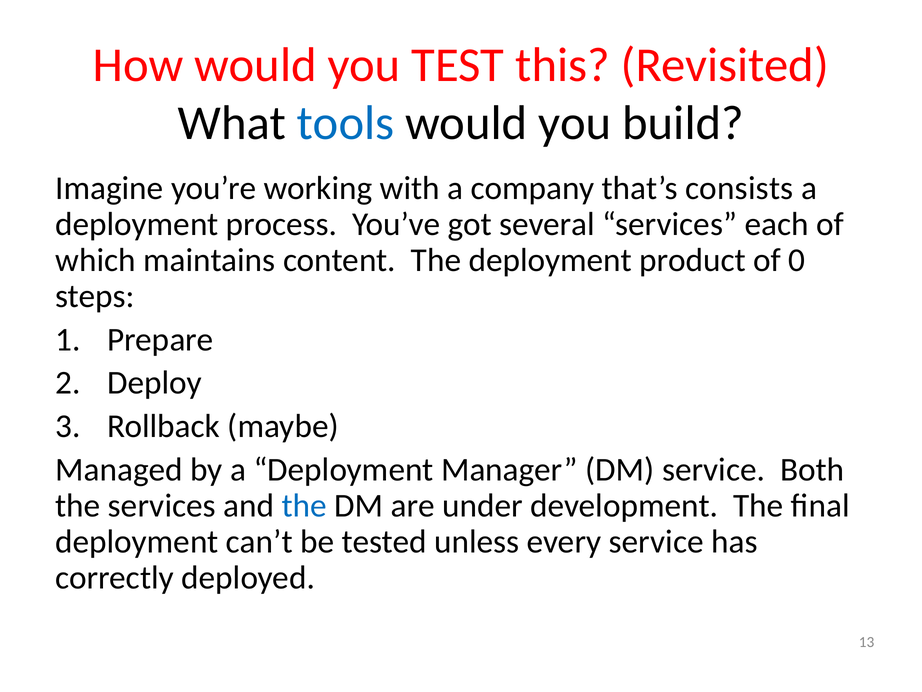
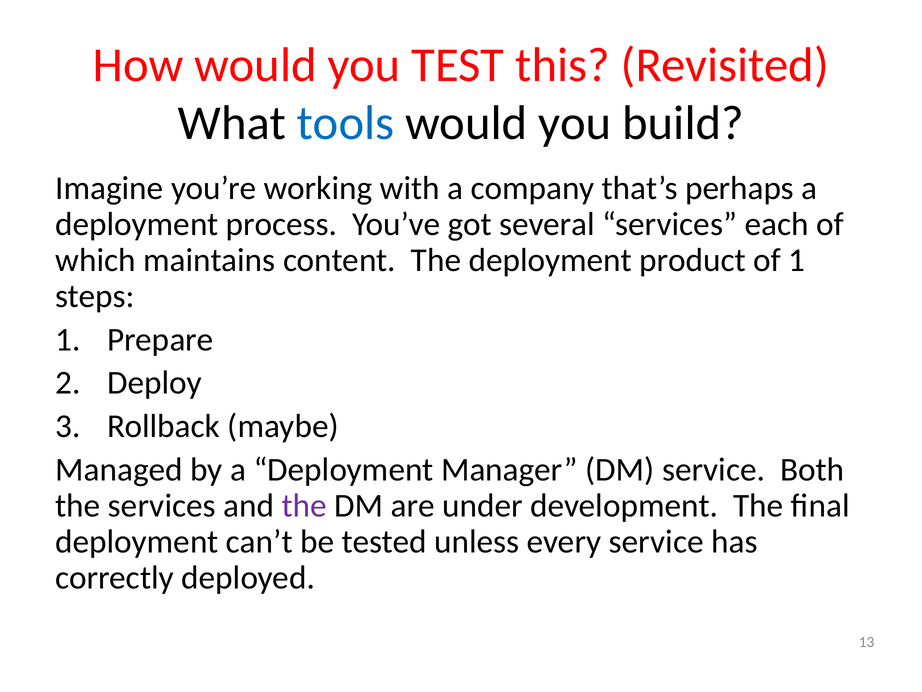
consists: consists -> perhaps (740, 188)
of 0: 0 -> 1 (797, 260)
the colour: blue -> purple (304, 505)
